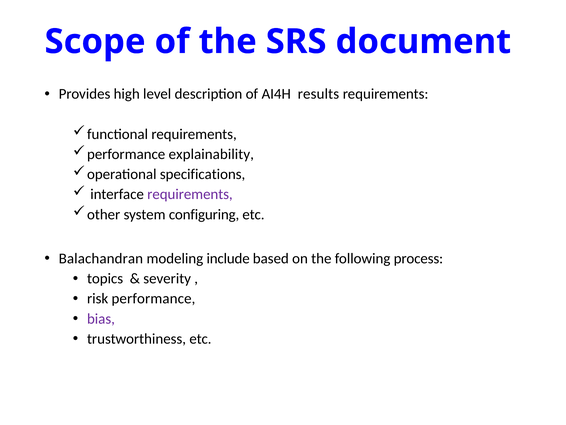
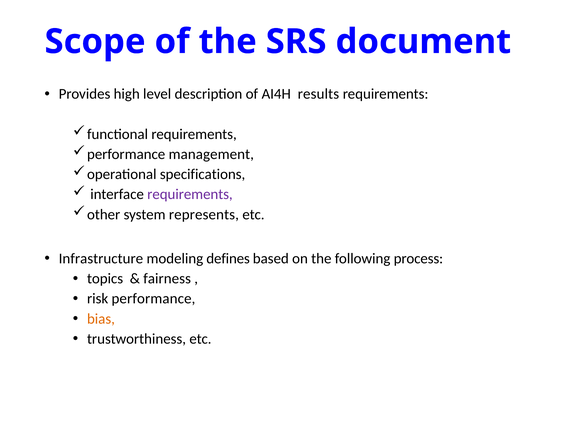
explainability: explainability -> management (211, 154)
configuring: configuring -> represents (204, 214)
Balachandran: Balachandran -> Infrastructure (101, 258)
include: include -> defines (228, 258)
severity: severity -> fairness (167, 278)
bias colour: purple -> orange (101, 318)
